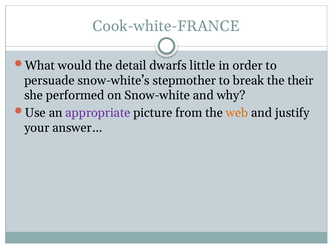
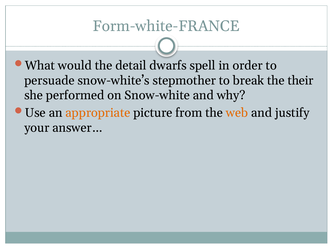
Cook-white-FRANCE: Cook-white-FRANCE -> Form-white-FRANCE (166, 26)
little: little -> spell (203, 66)
appropriate colour: purple -> orange (98, 113)
